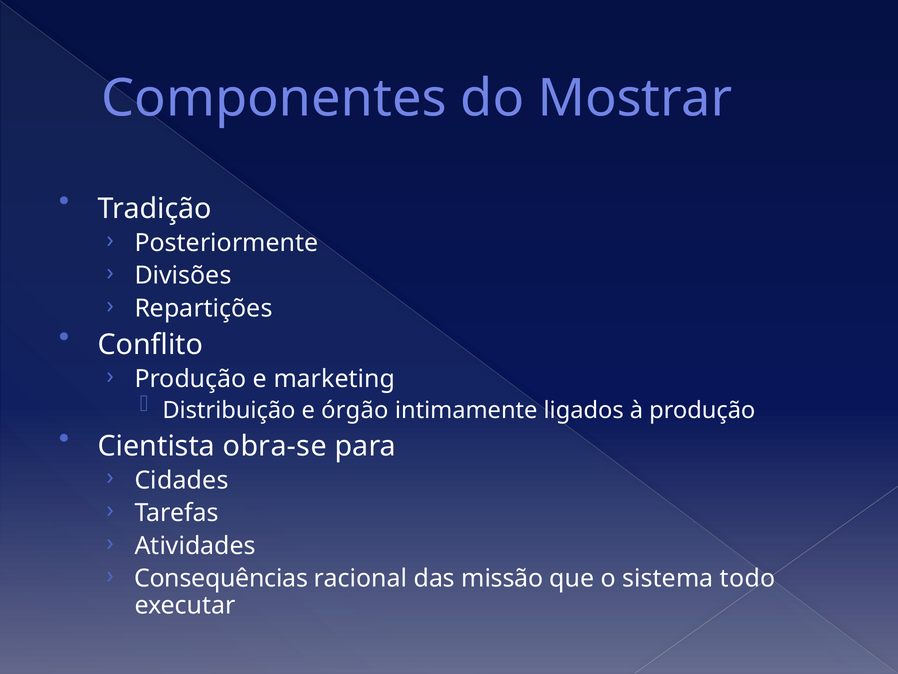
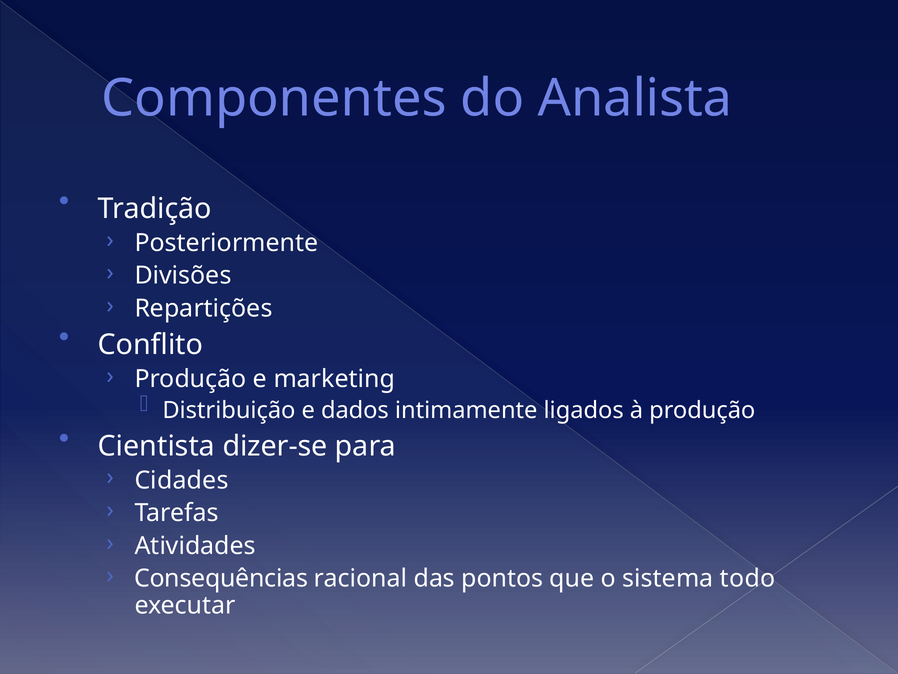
Mostrar: Mostrar -> Analista (635, 99)
órgão: órgão -> dados (355, 410)
obra-se: obra-se -> dizer-se (275, 446)
missão: missão -> pontos (502, 578)
